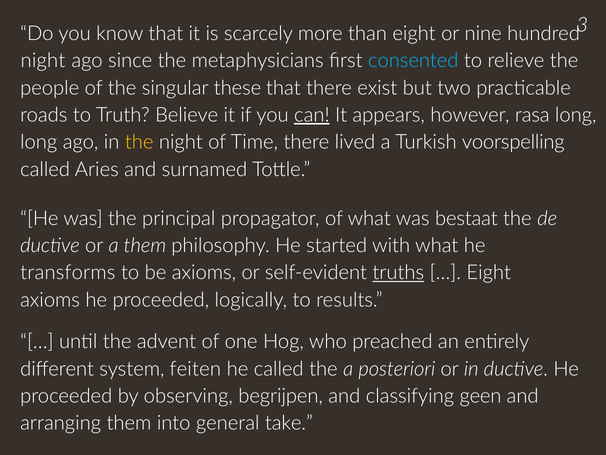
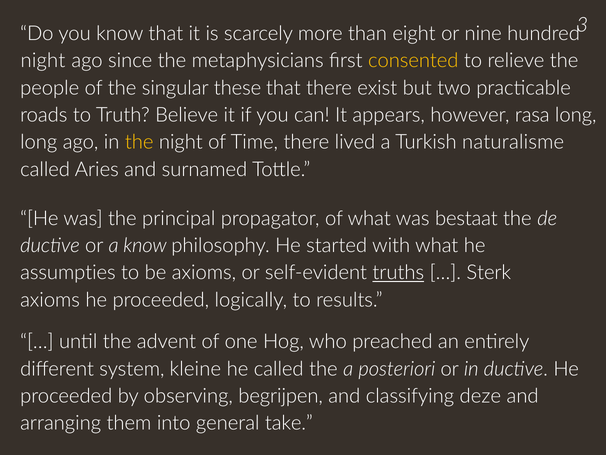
consented colour: light blue -> yellow (413, 61)
can underline: present -> none (312, 115)
voorspelling: voorspelling -> naturalisme (513, 142)
a them: them -> know (145, 245)
transforms: transforms -> assumpties (68, 272)
Eight: Eight -> Sterk (489, 272)
feiten: feiten -> kleine (195, 368)
geen: geen -> deze (480, 396)
